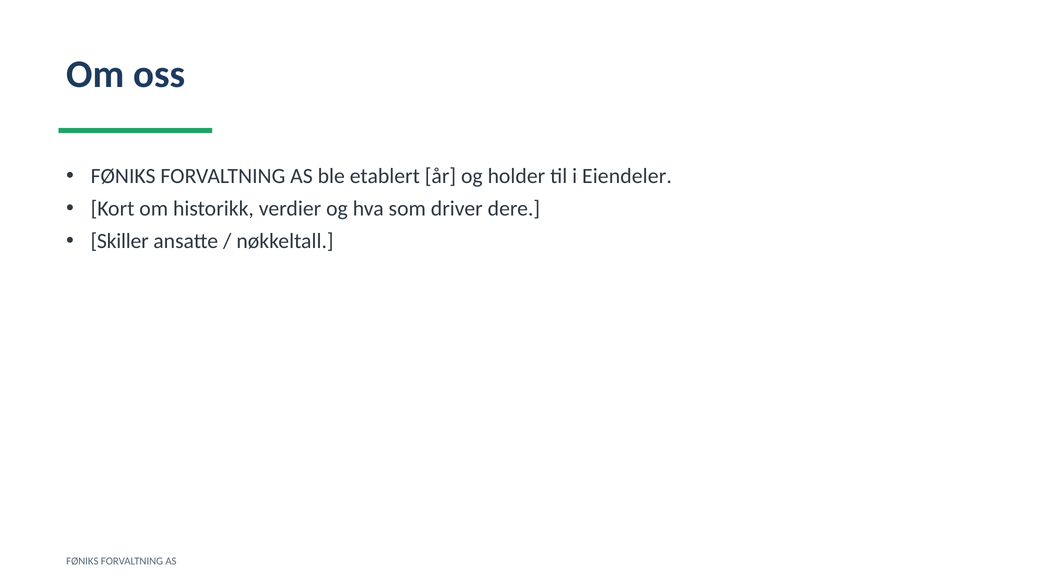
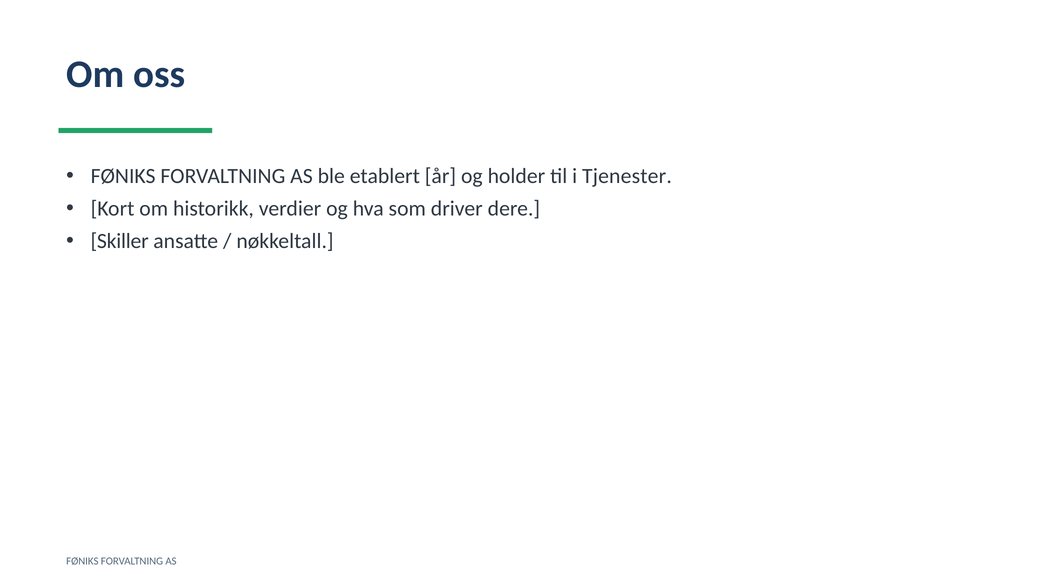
Eiendeler: Eiendeler -> Tjenester (627, 176)
